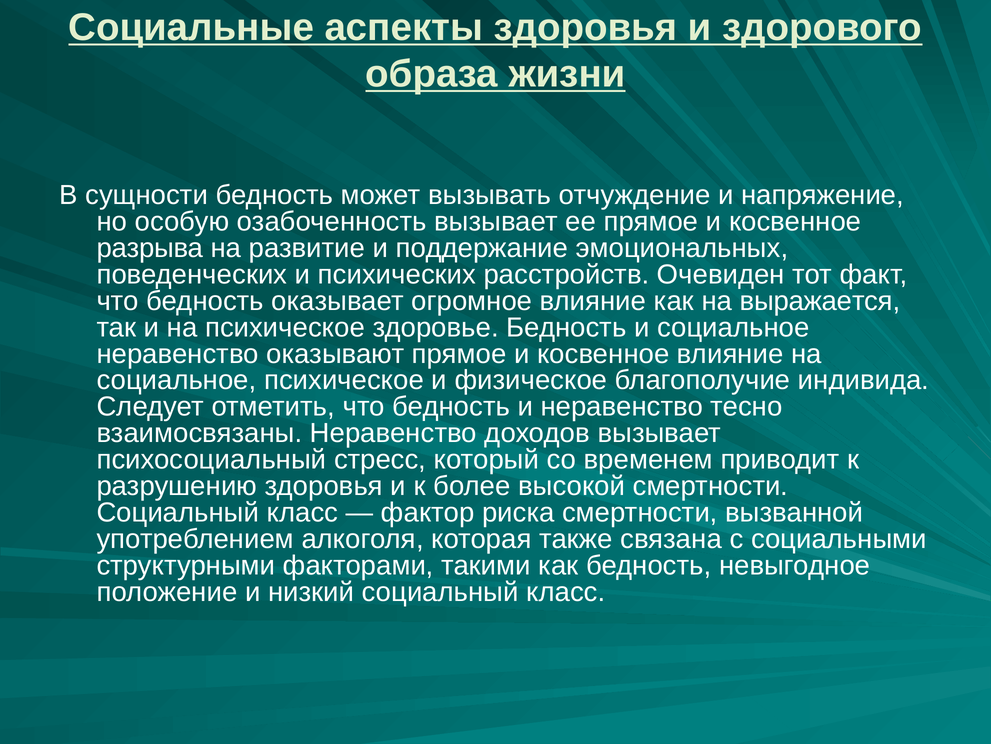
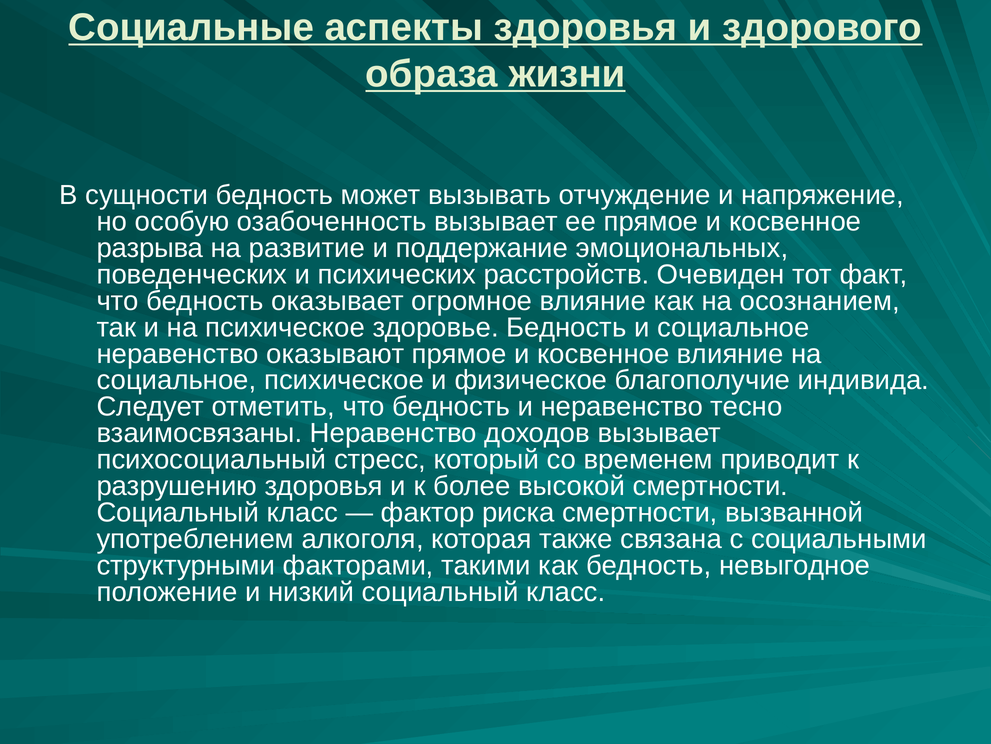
выражается: выражается -> осознанием (820, 301)
